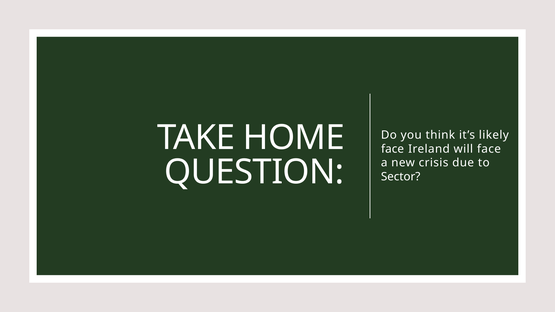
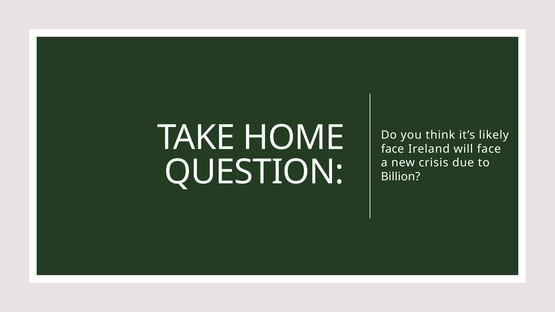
Sector: Sector -> Billion (401, 177)
